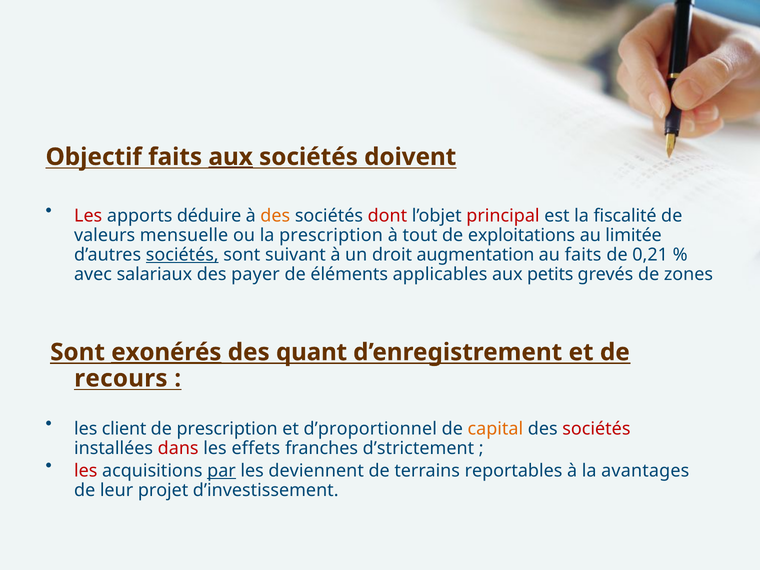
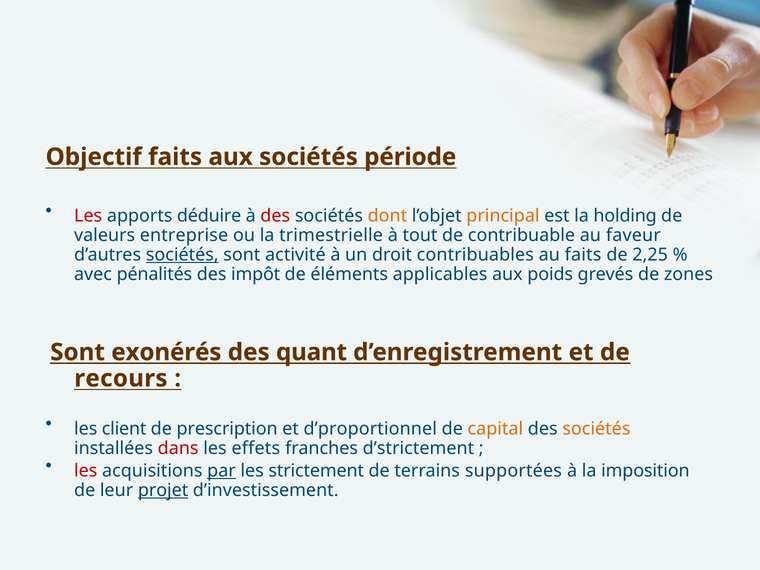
aux underline: present -> none (231, 157)
doivent: doivent -> période (410, 157)
des colour: orange -> red (275, 216)
dont colour: red -> orange (387, 216)
principal colour: red -> orange (503, 216)
fiscalité: fiscalité -> holding (625, 216)
mensuelle: mensuelle -> entreprise (184, 235)
la prescription: prescription -> trimestrielle (331, 235)
exploitations: exploitations -> contribuable (521, 235)
limitée: limitée -> faveur (633, 235)
suivant: suivant -> activité (295, 255)
augmentation: augmentation -> contribuables (475, 255)
0,21: 0,21 -> 2,25 (650, 255)
salariaux: salariaux -> pénalités (154, 274)
payer: payer -> impôt (256, 274)
petits: petits -> poids (550, 274)
exonérés underline: present -> none (166, 352)
sociétés colour: red -> orange (596, 429)
deviennent: deviennent -> strictement (316, 471)
reportables: reportables -> supportées (513, 471)
avantages: avantages -> imposition (645, 471)
projet underline: none -> present (163, 490)
